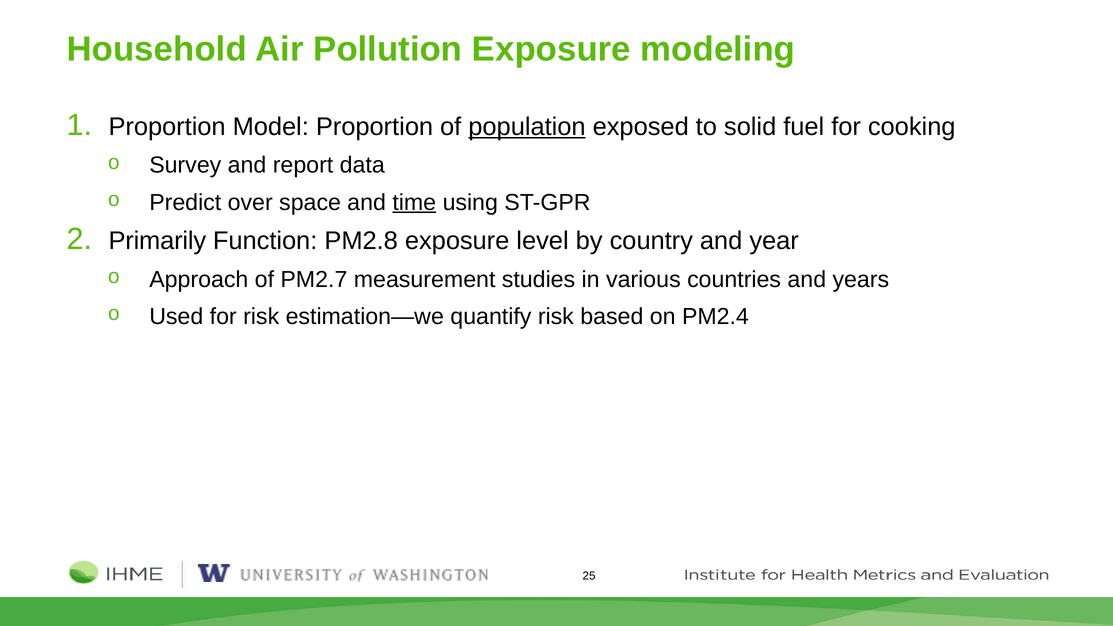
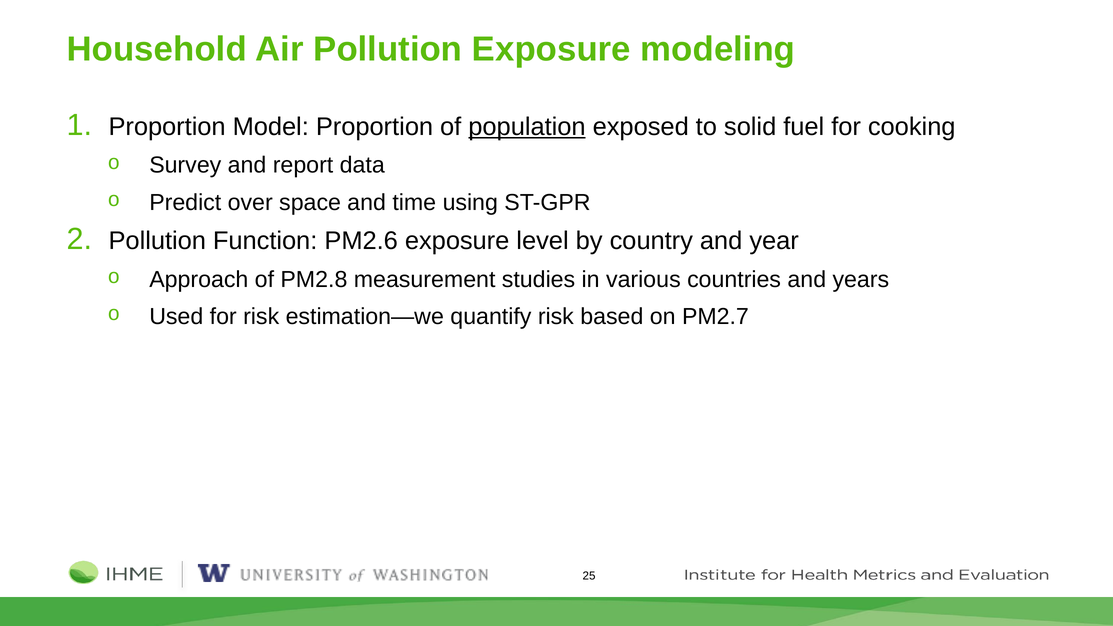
time underline: present -> none (414, 202)
Primarily: Primarily -> Pollution (157, 241)
PM2.8: PM2.8 -> PM2.6 (361, 241)
PM2.7: PM2.7 -> PM2.8 (314, 279)
PM2.4: PM2.4 -> PM2.7 (715, 317)
